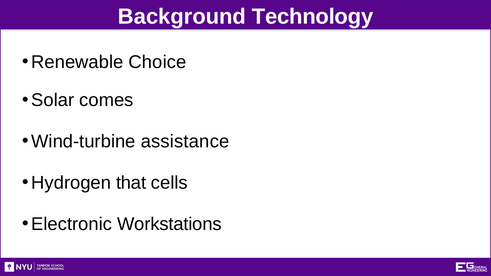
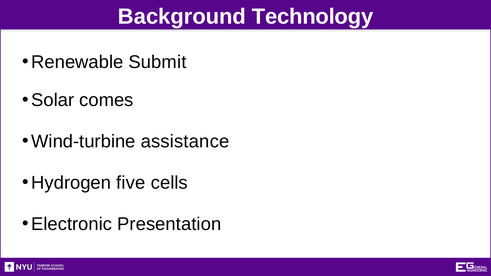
Choice: Choice -> Submit (157, 62)
that: that -> five (131, 183)
Workstations: Workstations -> Presentation (169, 224)
